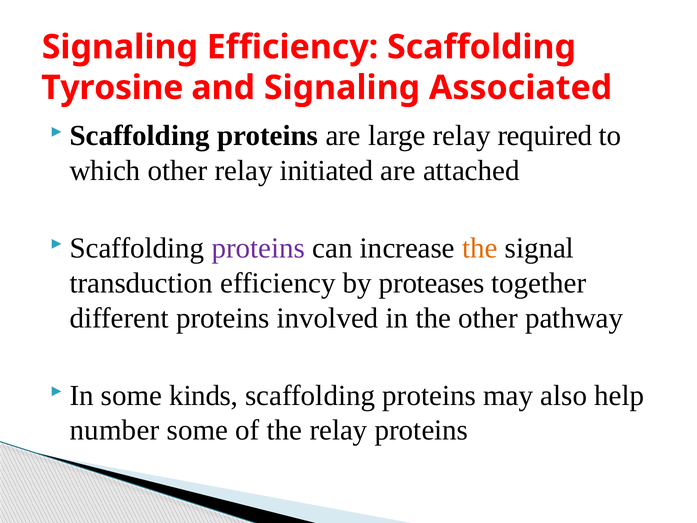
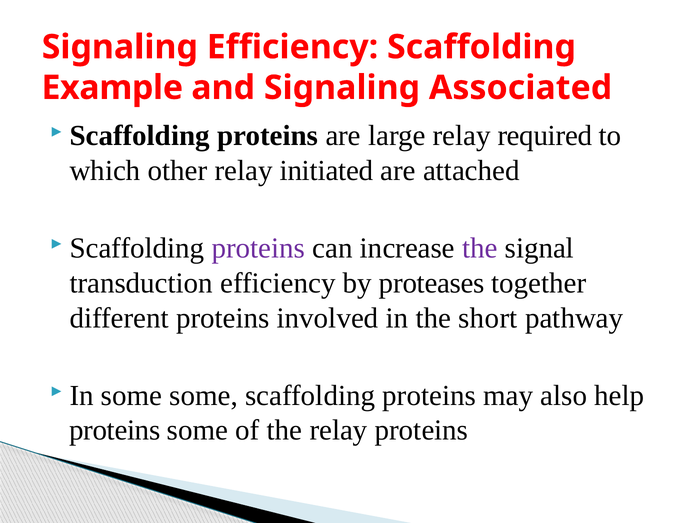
Tyrosine: Tyrosine -> Example (112, 88)
the colour: orange -> purple (480, 248)
the other: other -> short (488, 318)
some kinds: kinds -> some (204, 395)
number: number -> proteins (115, 430)
